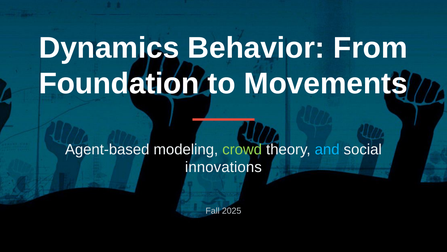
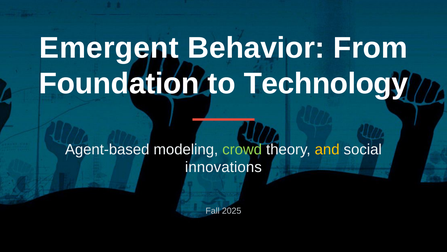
Dynamics: Dynamics -> Emergent (109, 48)
Movements: Movements -> Technology (326, 84)
and colour: light blue -> yellow (327, 149)
